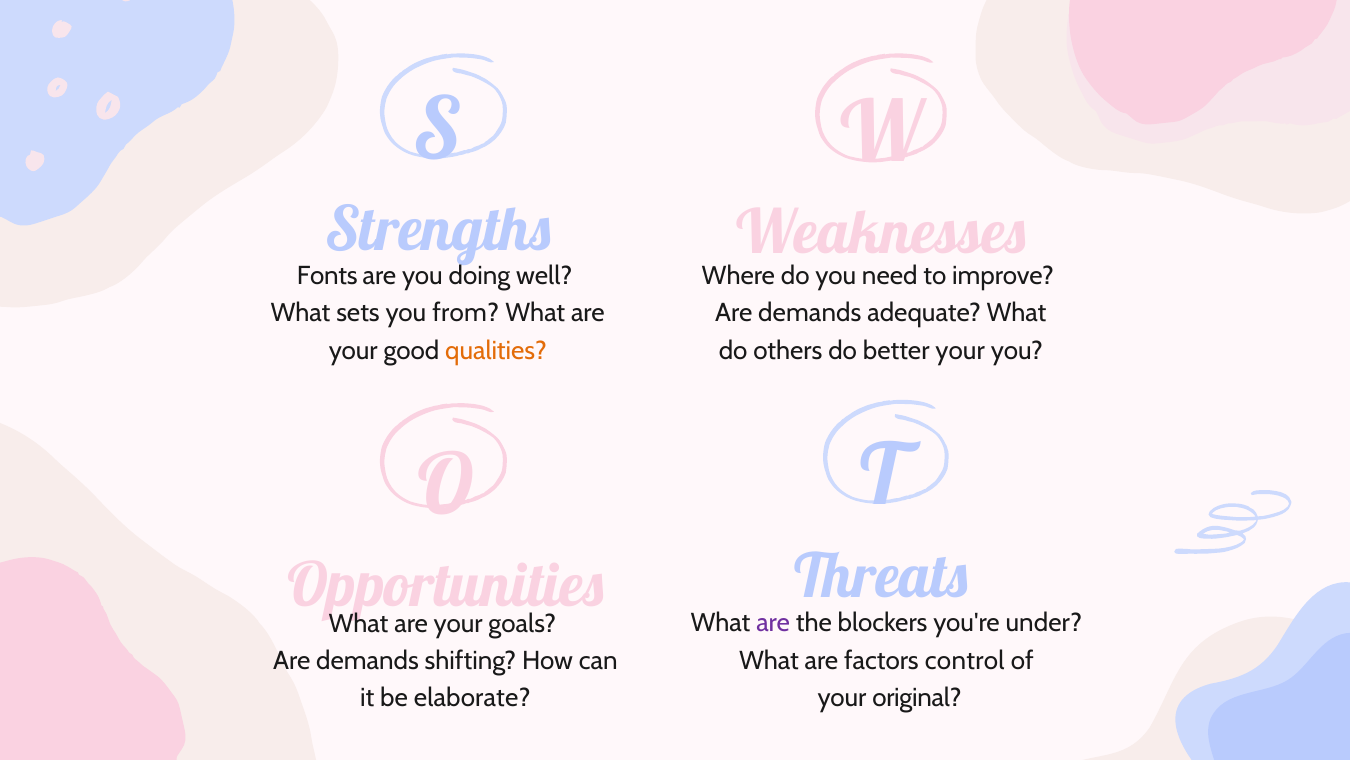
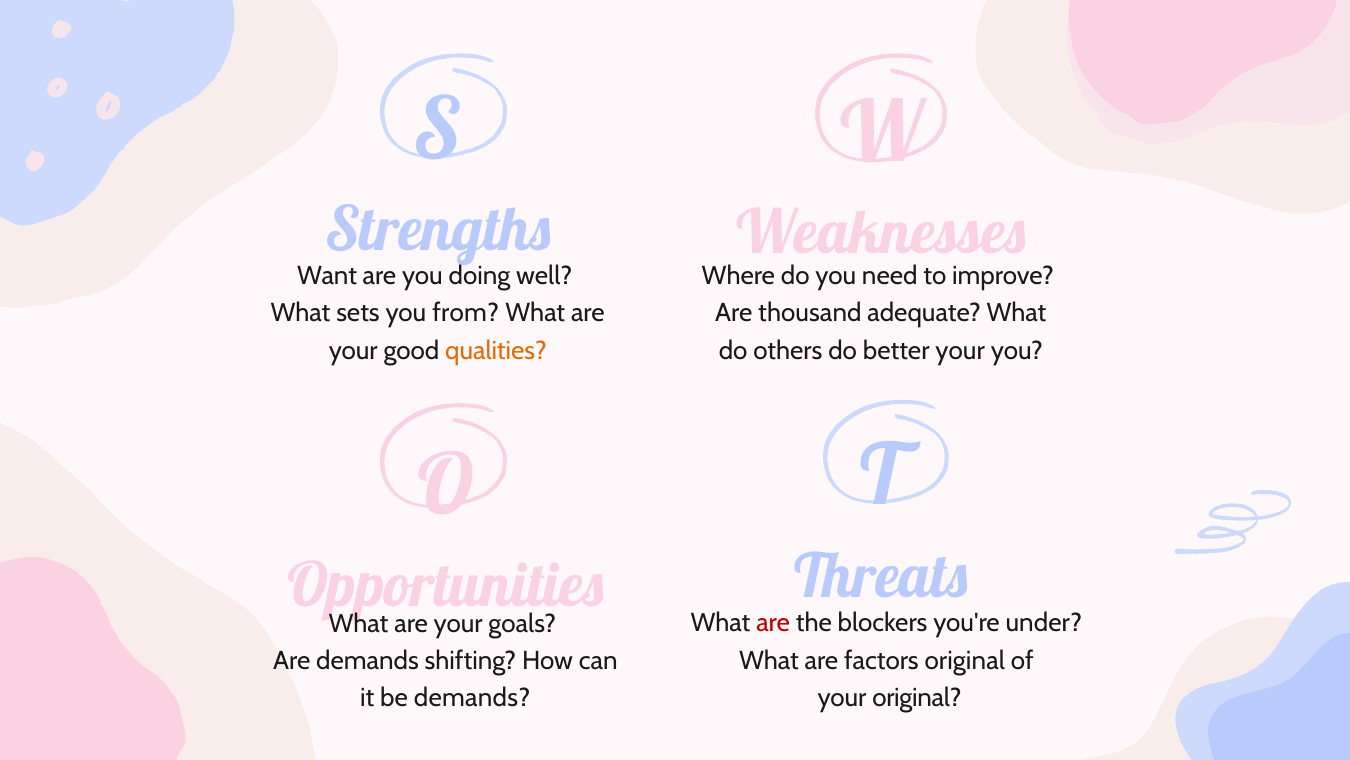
Fonts: Fonts -> Want (327, 275)
demands: demands -> thousand (810, 313)
are colour: purple -> red (773, 623)
factors control: control -> original (965, 660)
be elaborate: elaborate -> demands (472, 698)
